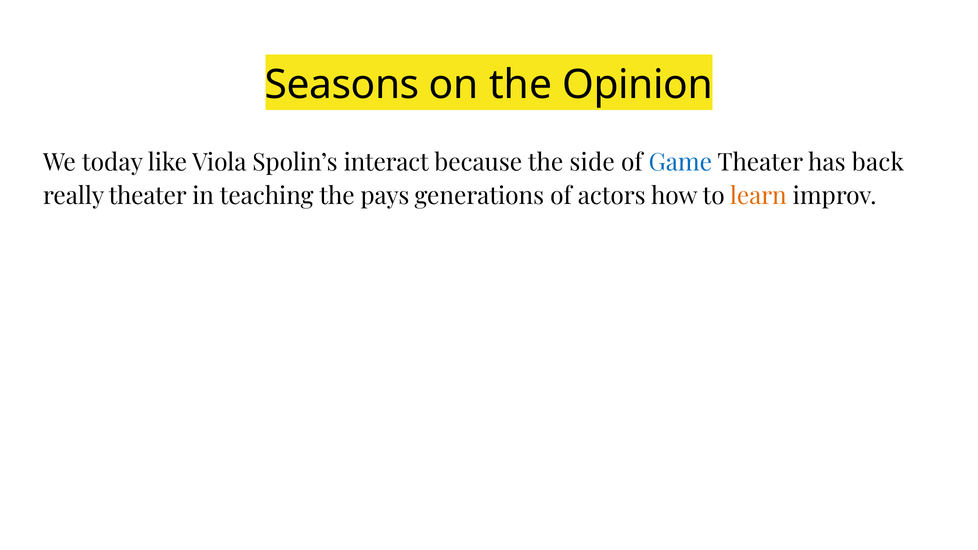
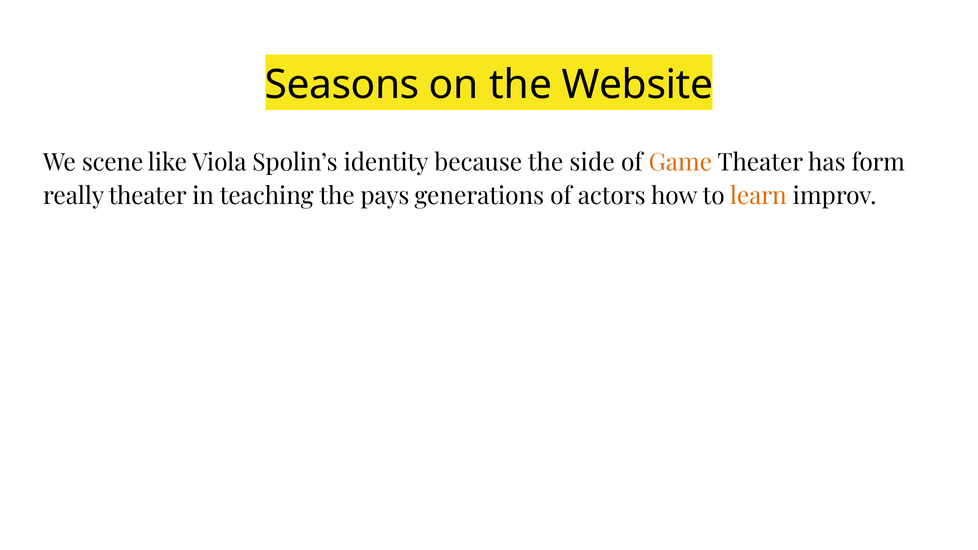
Opinion: Opinion -> Website (638, 85)
today: today -> scene (113, 163)
interact: interact -> identity (386, 163)
Game colour: blue -> orange (680, 163)
back: back -> form (878, 163)
